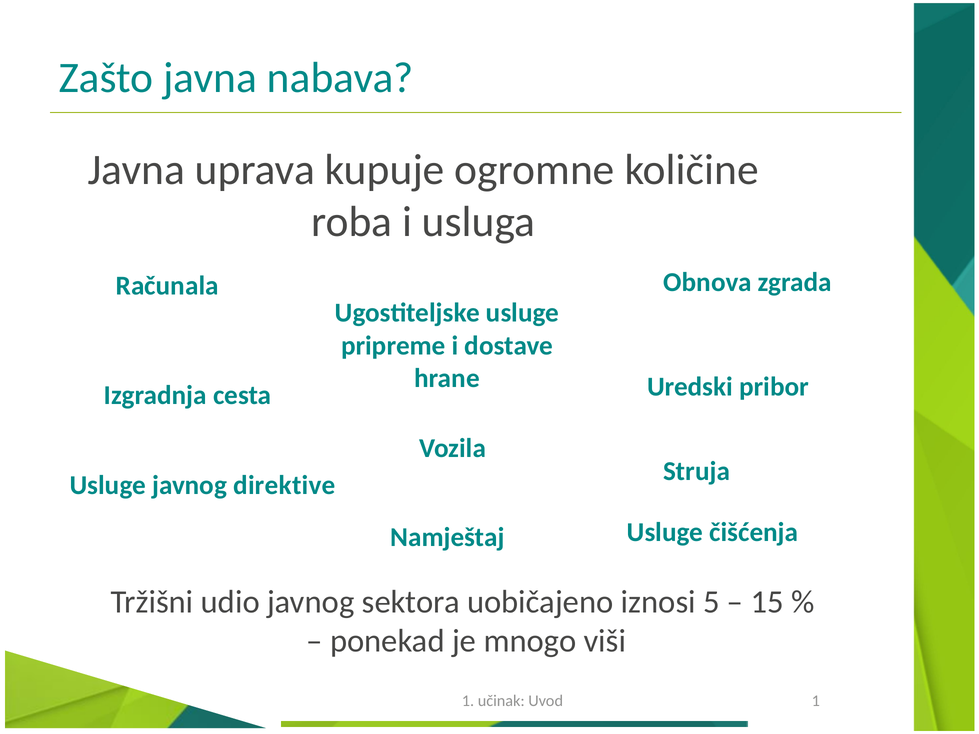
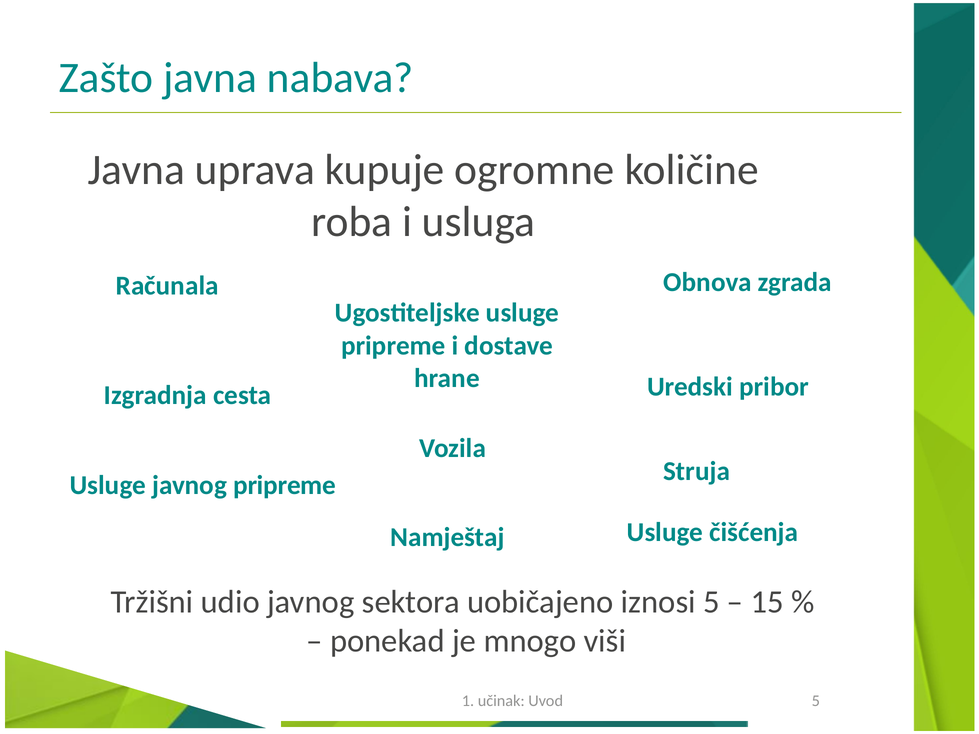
javnog direktive: direktive -> pripreme (285, 485)
Uvod 1: 1 -> 5 (816, 701)
